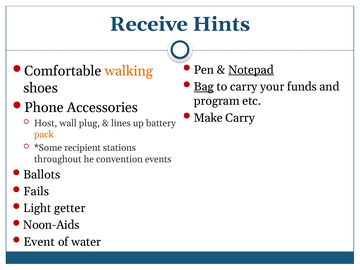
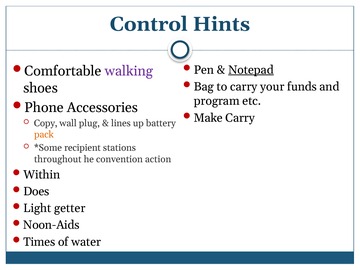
Receive: Receive -> Control (149, 24)
walking colour: orange -> purple (129, 71)
Bag underline: present -> none (204, 87)
Host: Host -> Copy (46, 123)
events: events -> action (158, 159)
Ballots: Ballots -> Within (42, 175)
Fails: Fails -> Does (36, 191)
Event: Event -> Times (39, 242)
